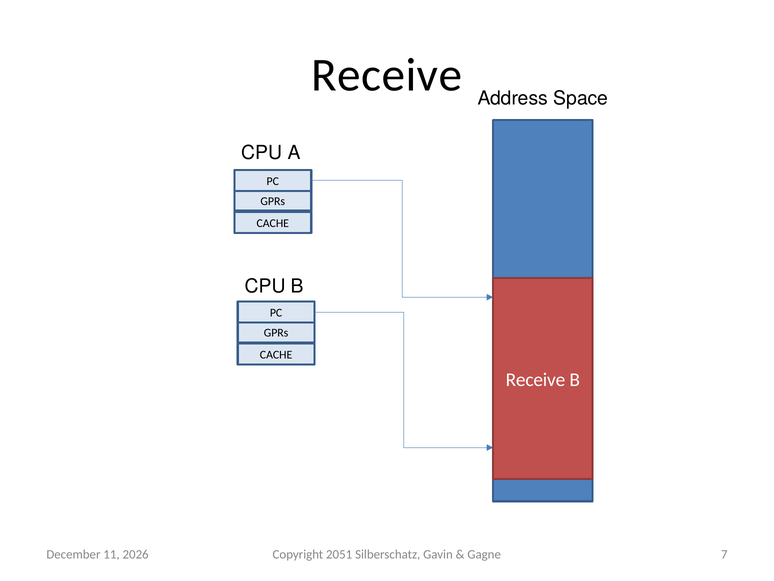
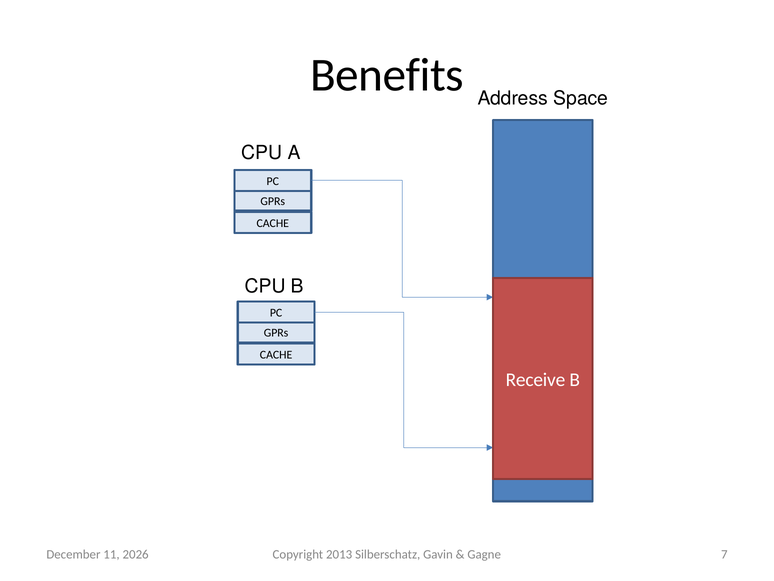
Receive: Receive -> Benefits (387, 75)
2051: 2051 -> 2013 (339, 554)
